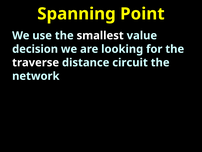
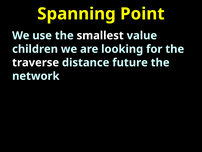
decision: decision -> children (35, 49)
circuit: circuit -> future (130, 62)
